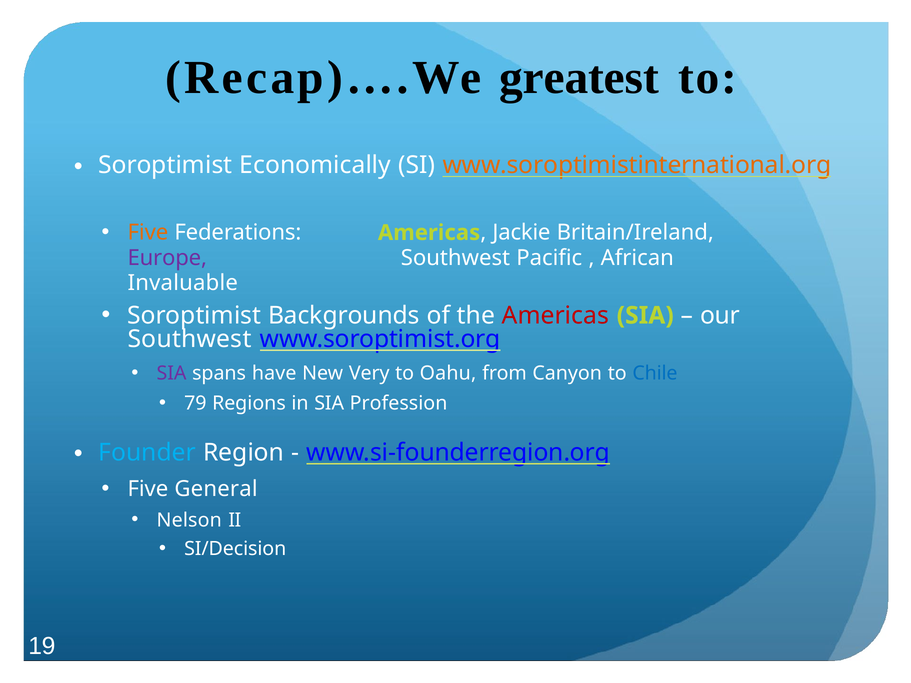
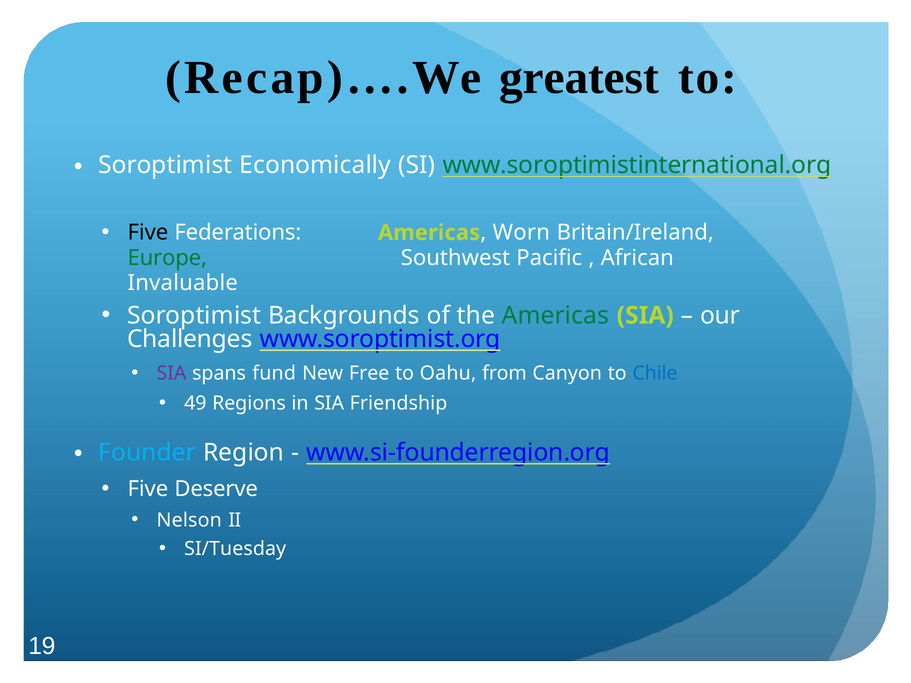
www.soroptimistinternational.org colour: orange -> green (637, 165)
Five colour: orange -> black (148, 233)
Jackie: Jackie -> Worn (521, 233)
Europe colour: purple -> green (167, 258)
Americas colour: red -> green (555, 316)
Southwest: Southwest -> Challenges (190, 339)
have: have -> fund (274, 373)
Very: Very -> Free (369, 373)
79: 79 -> 49 (195, 404)
Profession: Profession -> Friendship (399, 404)
General: General -> Deserve (216, 489)
SI/Decision: SI/Decision -> SI/Tuesday (235, 549)
